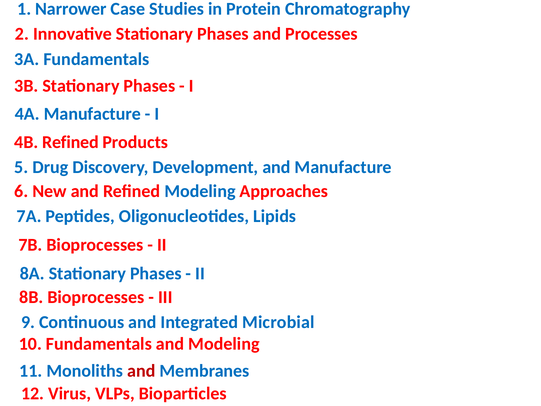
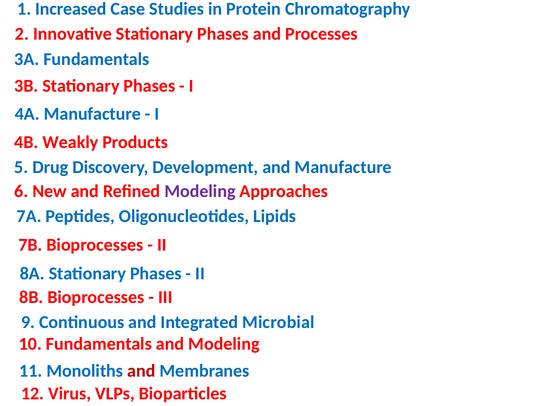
Narrower: Narrower -> Increased (71, 9)
4B Refined: Refined -> Weakly (70, 142)
Modeling colour: blue -> purple (200, 191)
